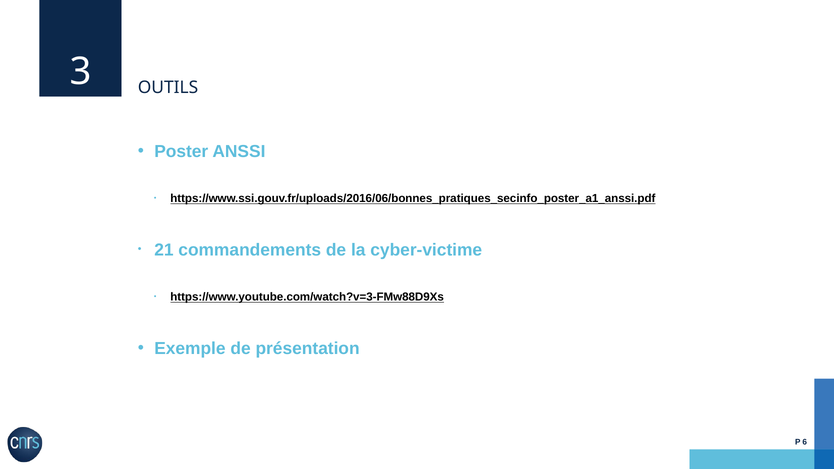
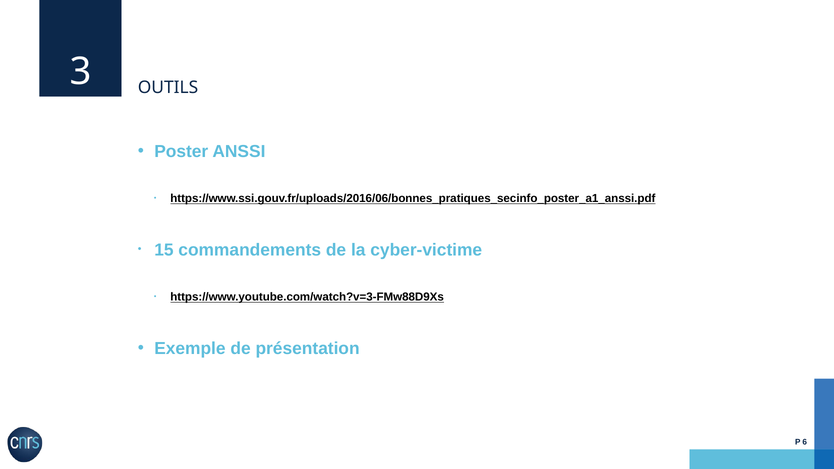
21: 21 -> 15 (164, 250)
